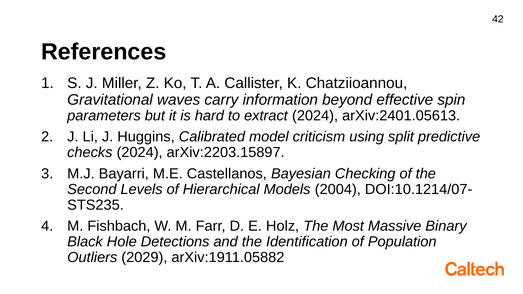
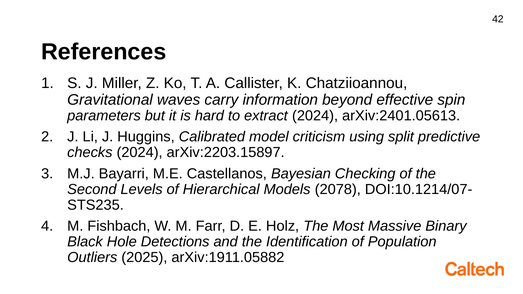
2004: 2004 -> 2078 (338, 189)
2029: 2029 -> 2025 (144, 258)
